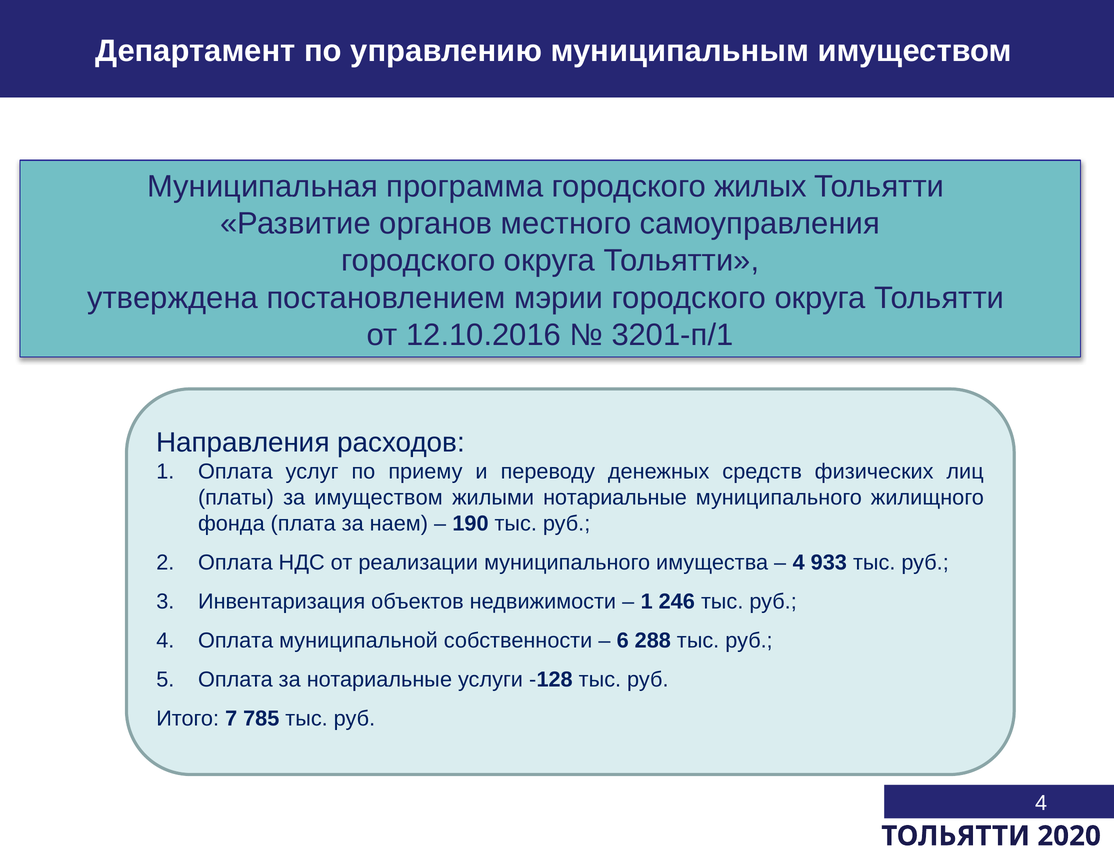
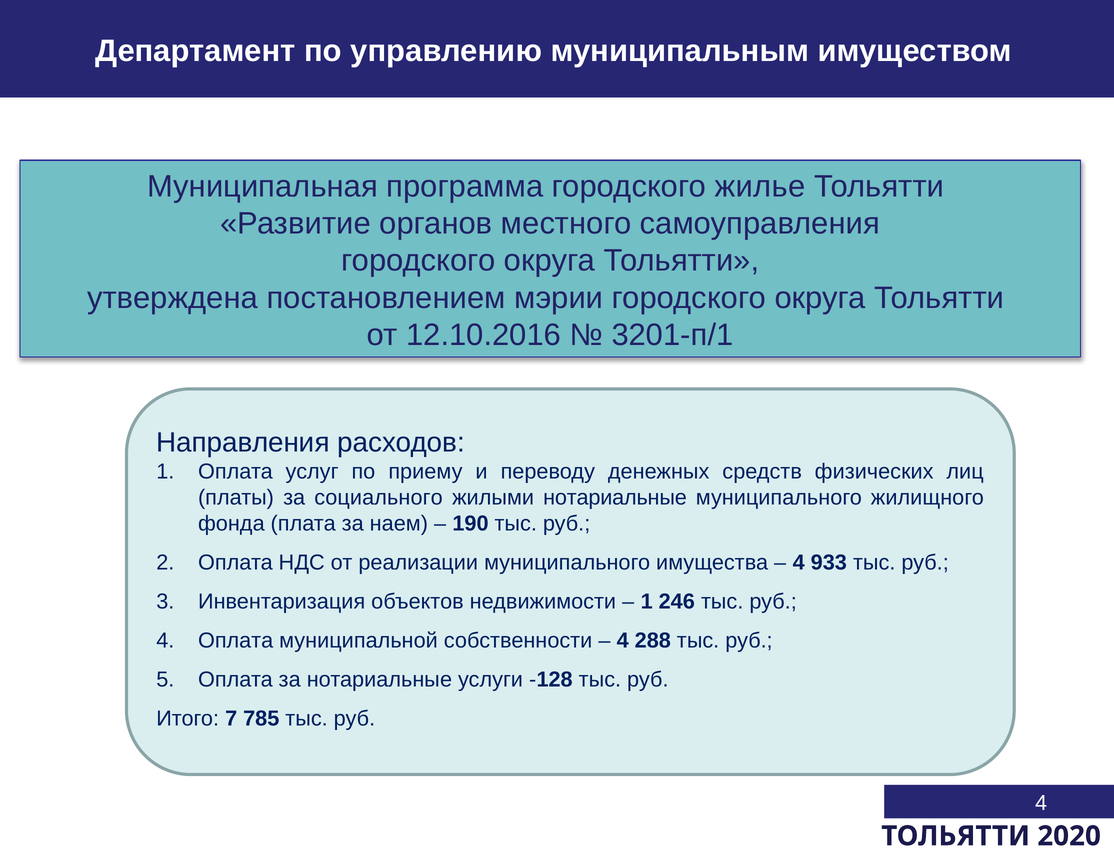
жилых: жилых -> жилье (760, 186)
за имуществом: имуществом -> социального (379, 498)
6: 6 -> 4 (623, 641)
